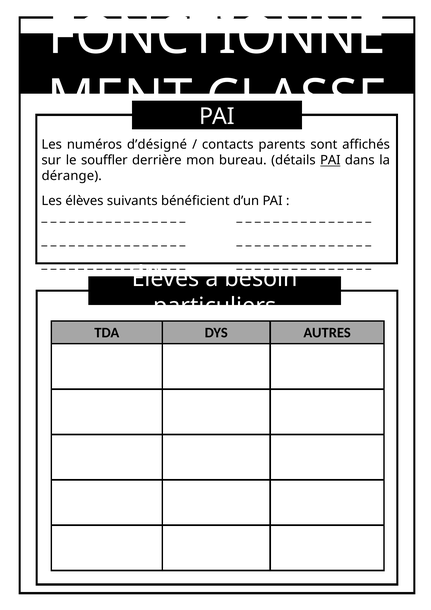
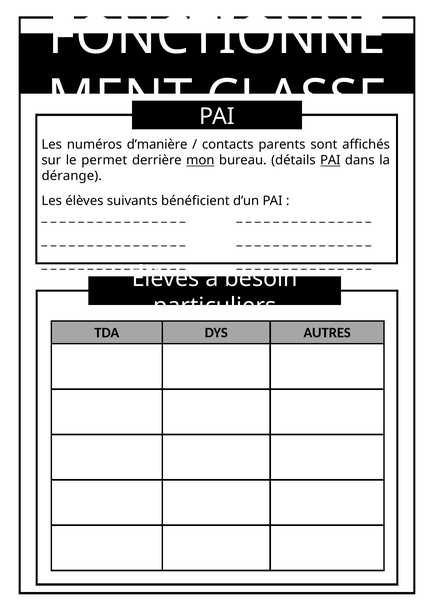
d’désigné: d’désigné -> d’manière (157, 145)
souffler: souffler -> permet (104, 160)
mon underline: none -> present (200, 160)
